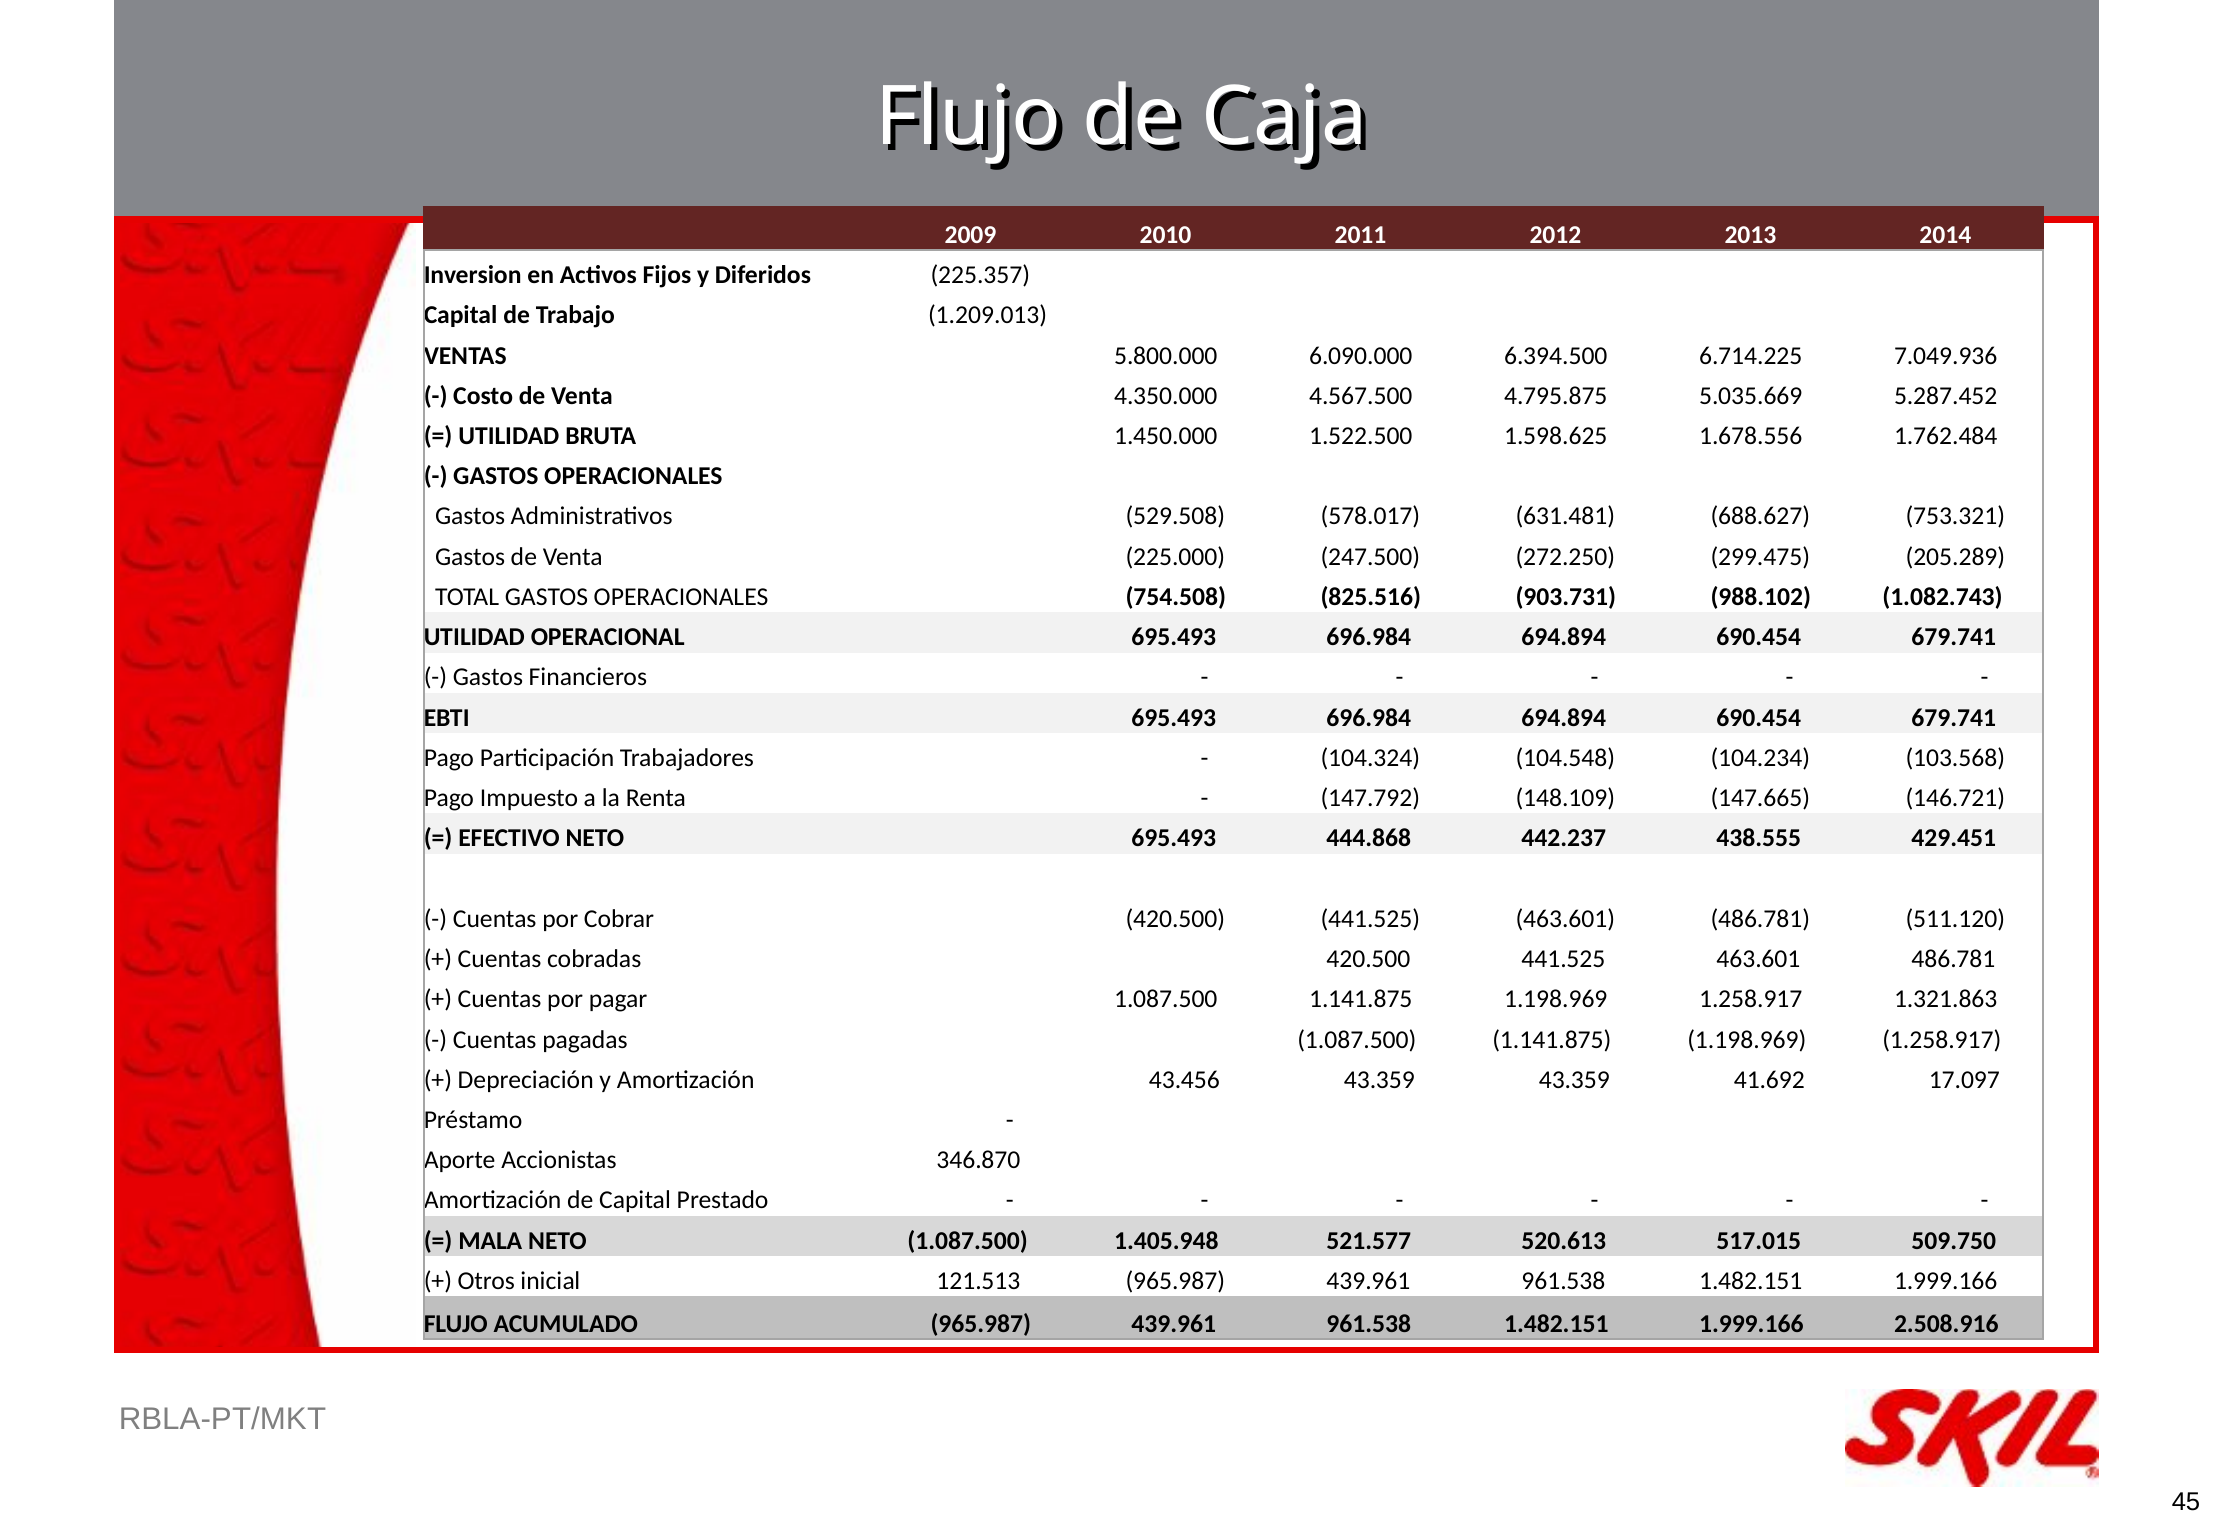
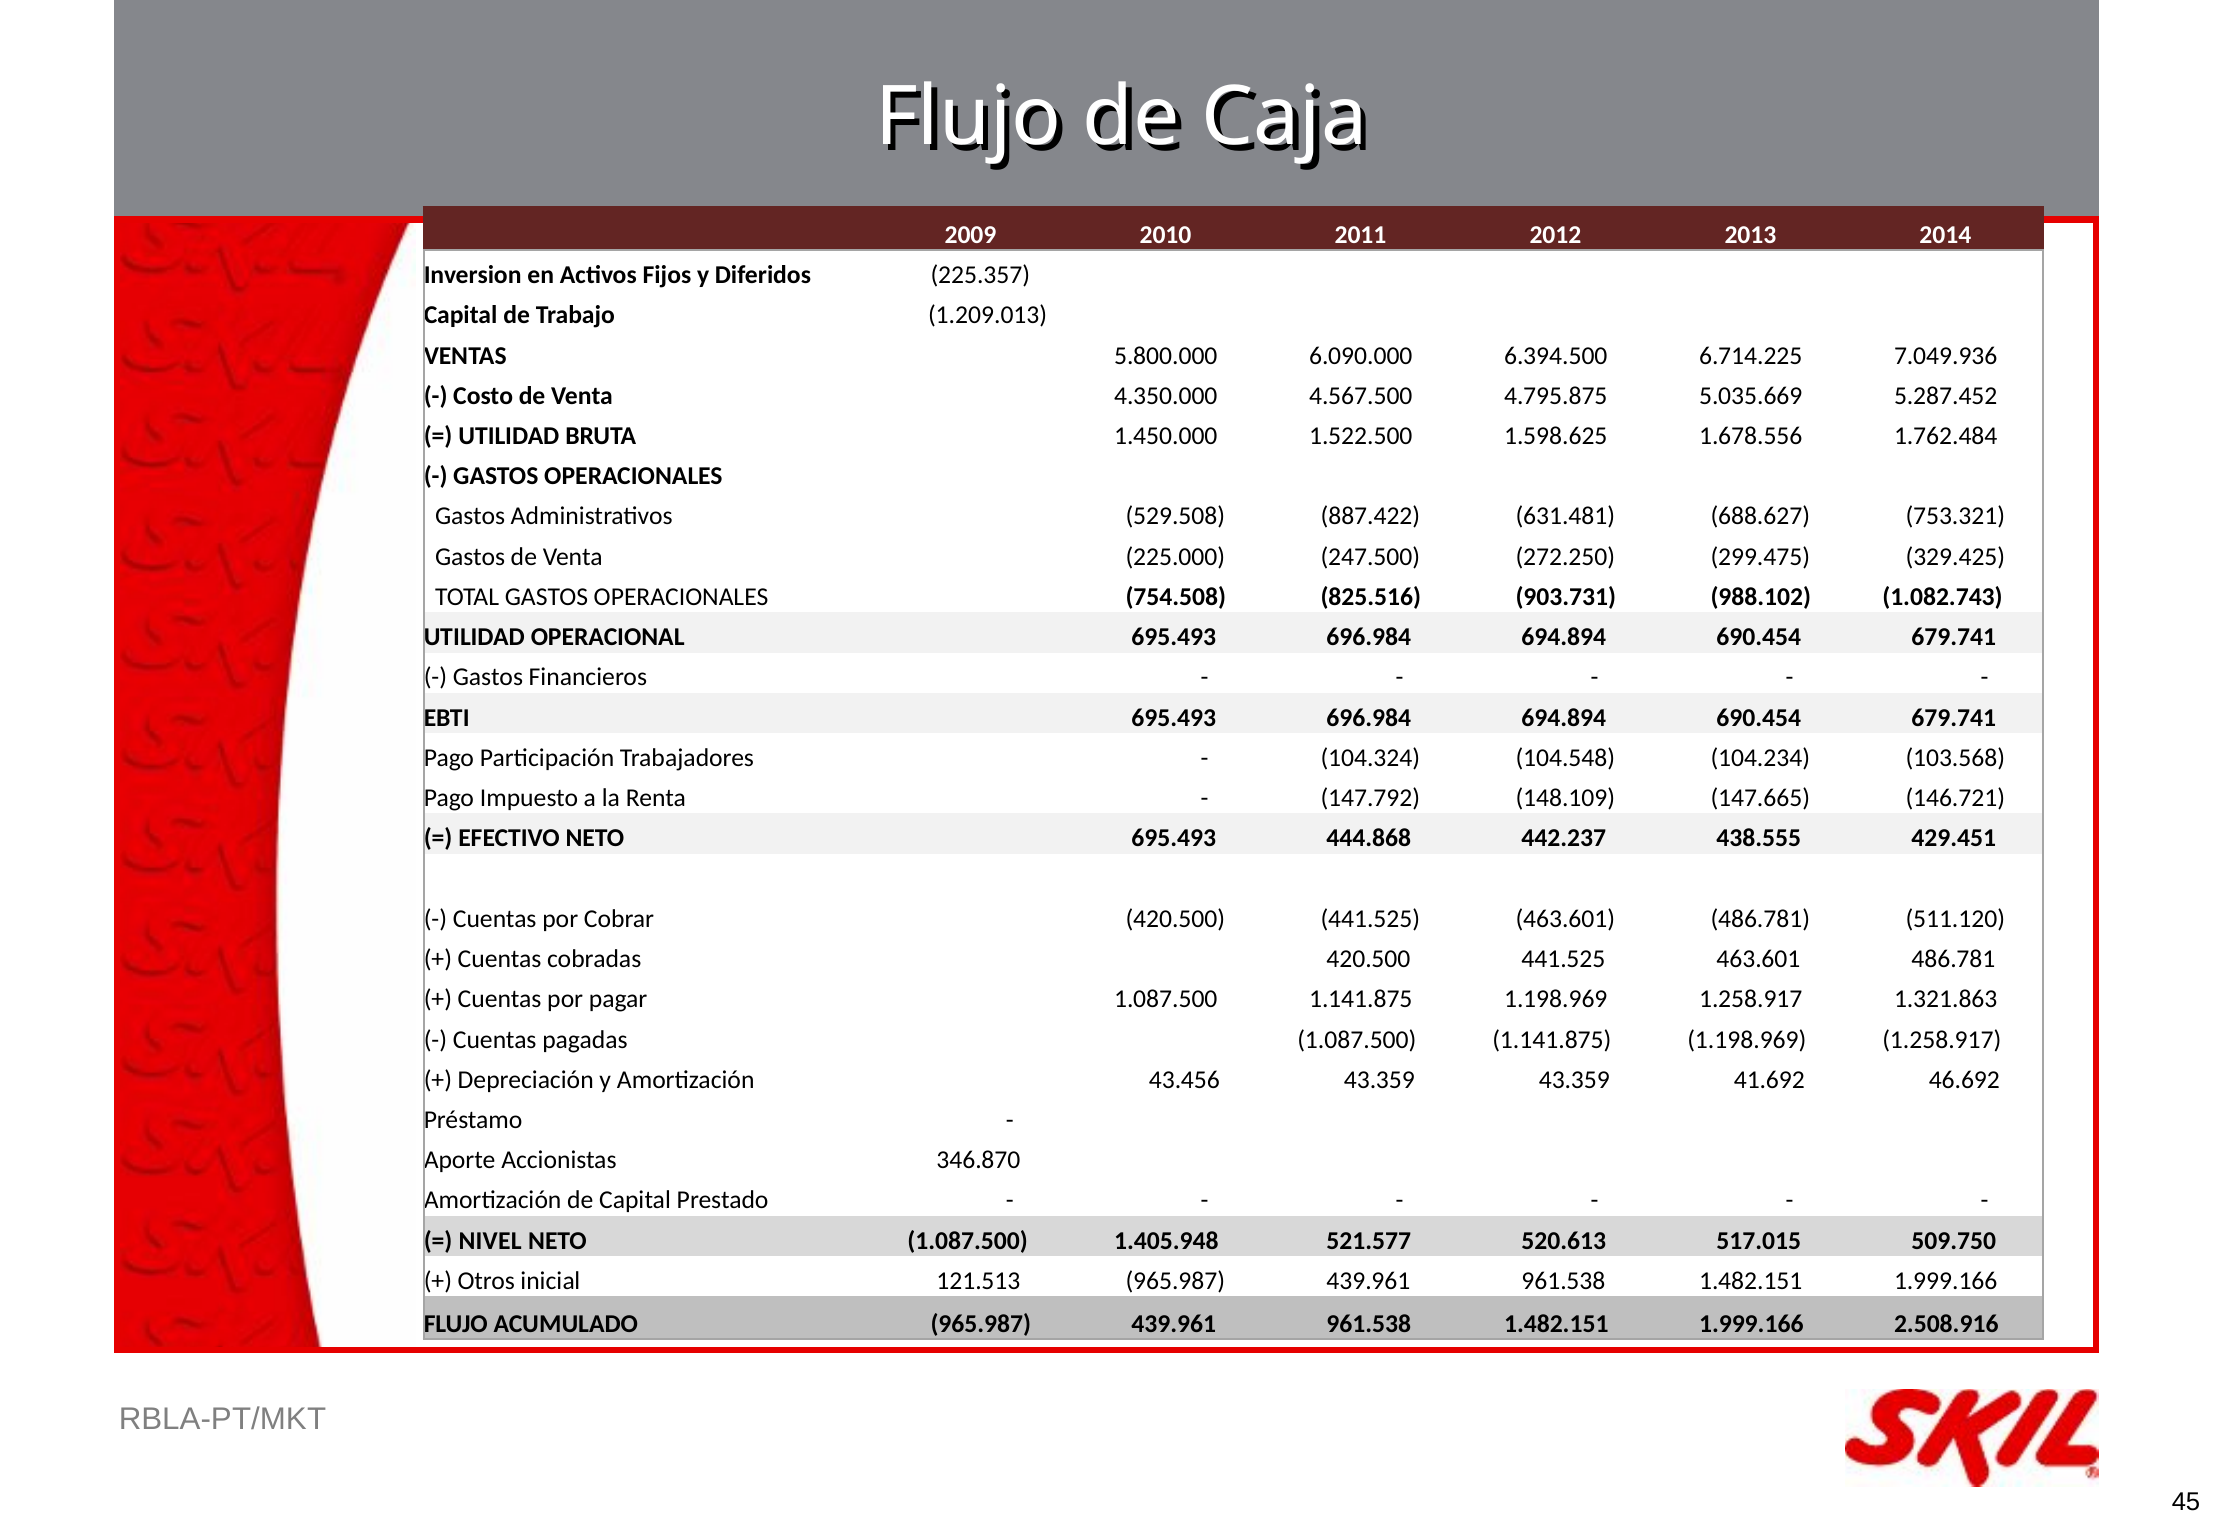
578.017: 578.017 -> 887.422 (1370, 517)
205.289: 205.289 -> 329.425 (1955, 557)
17.097: 17.097 -> 46.692 (1964, 1080)
MALA: MALA -> NIVEL (490, 1241)
